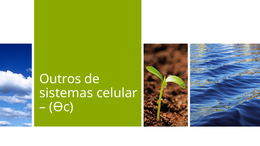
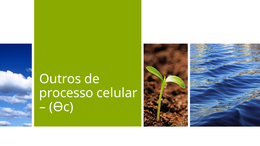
sistemas: sistemas -> processo (66, 93)
